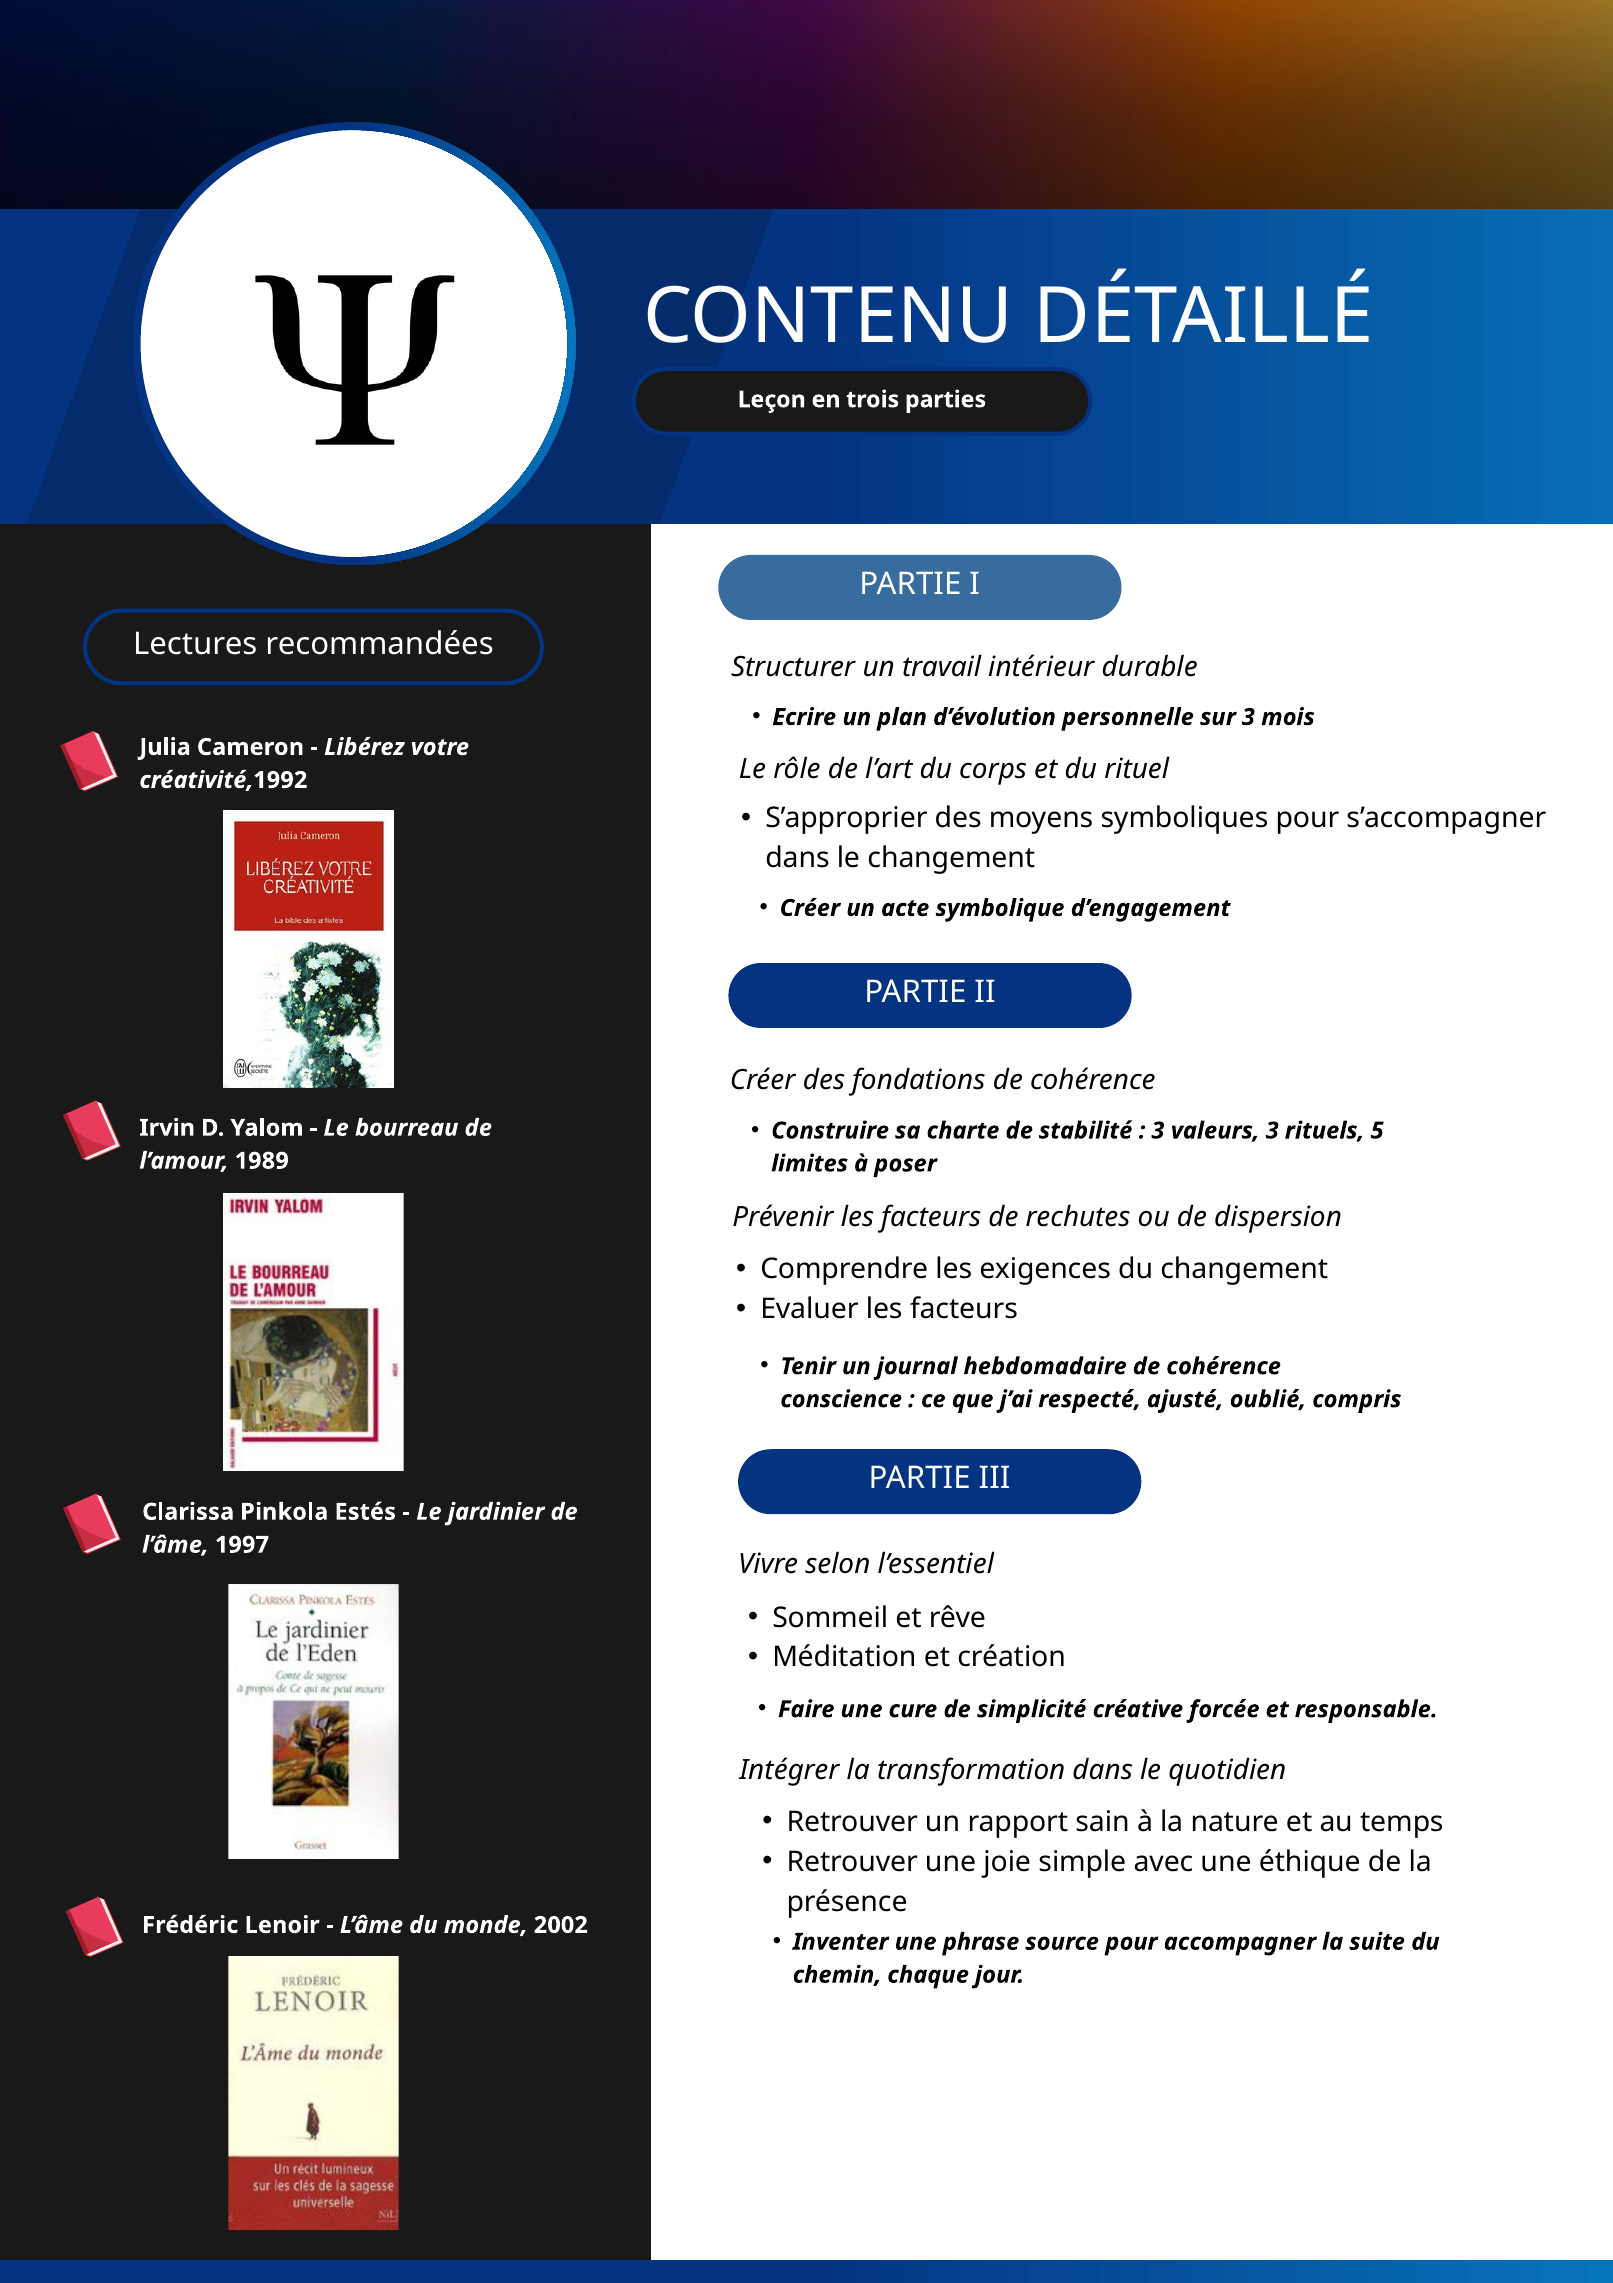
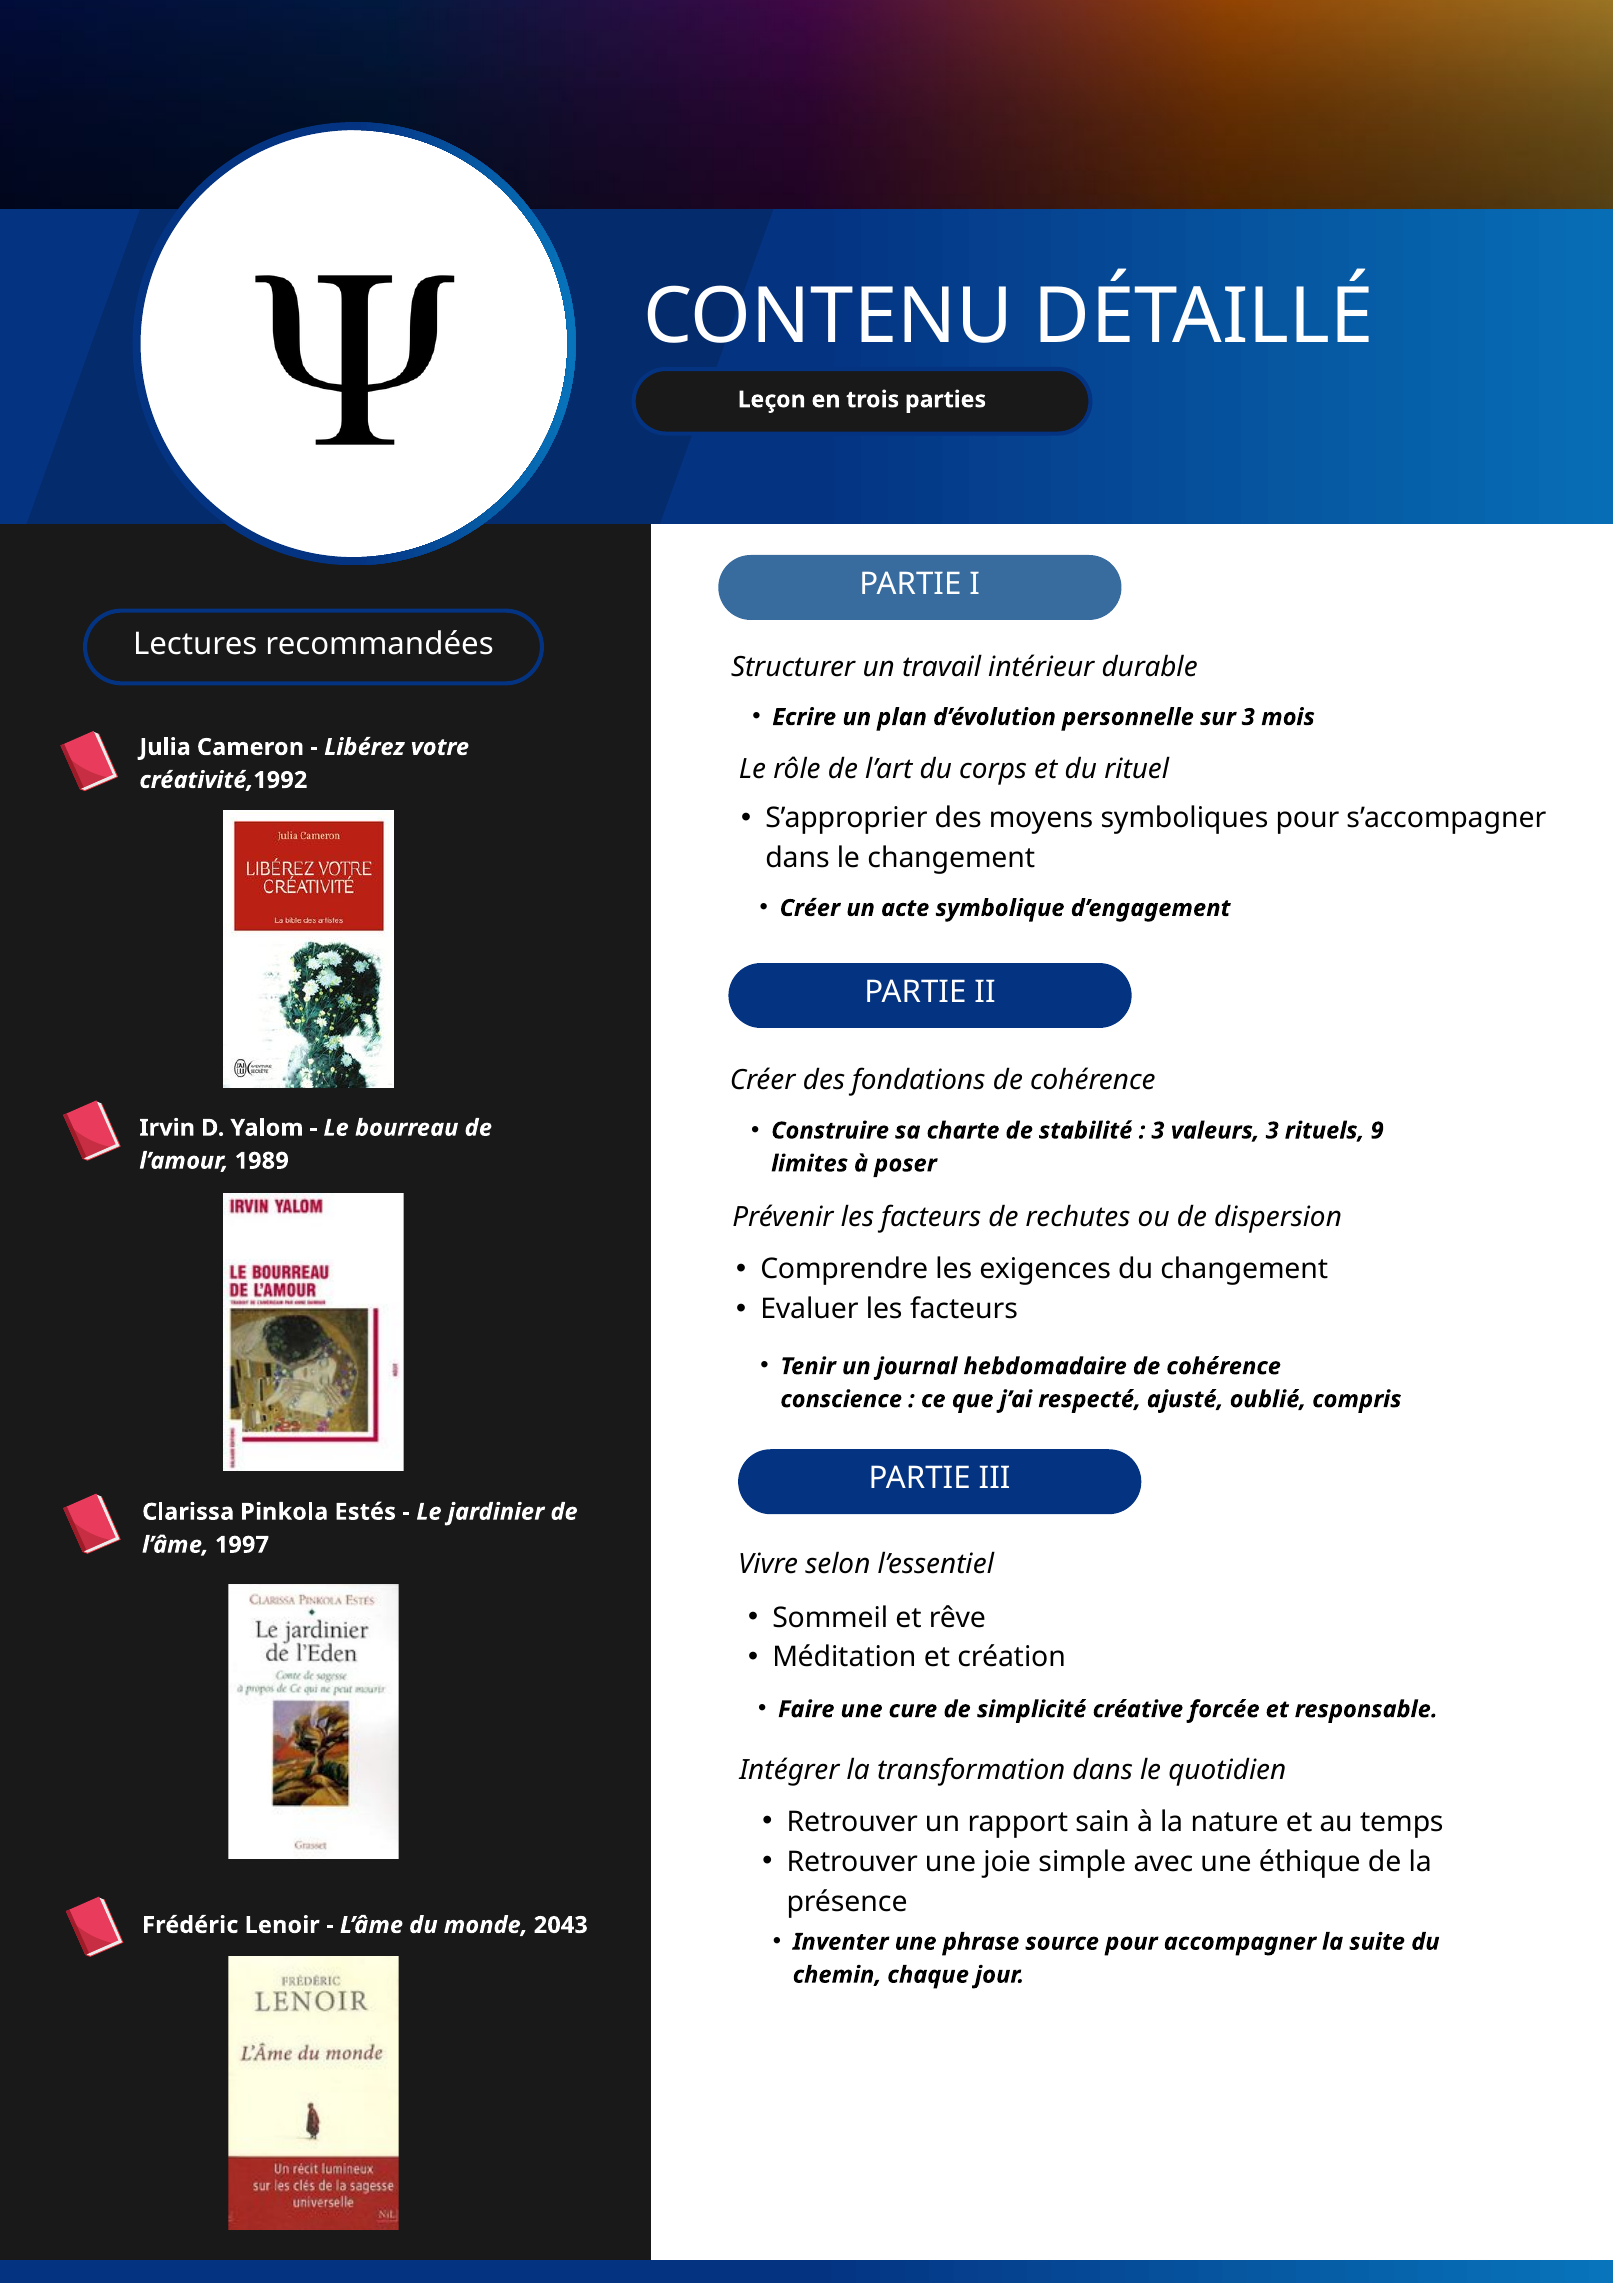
5: 5 -> 9 (1377, 1131)
2002: 2002 -> 2043 (561, 1925)
